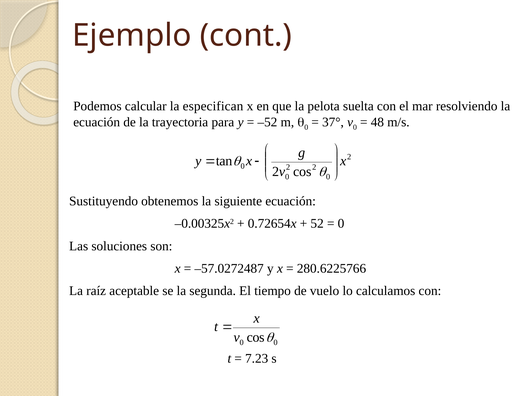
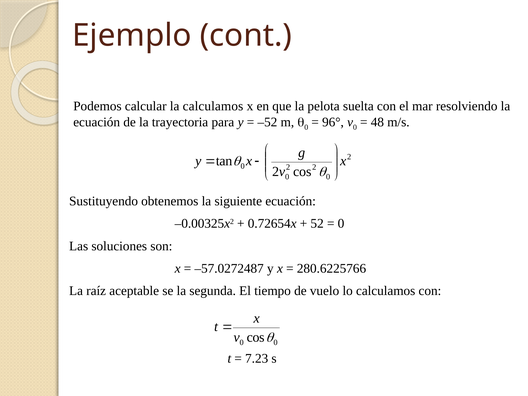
la especifican: especifican -> calculamos (213, 106)
37°: 37° -> 96° (333, 122)
